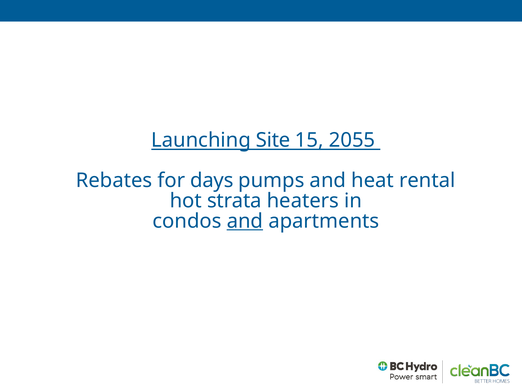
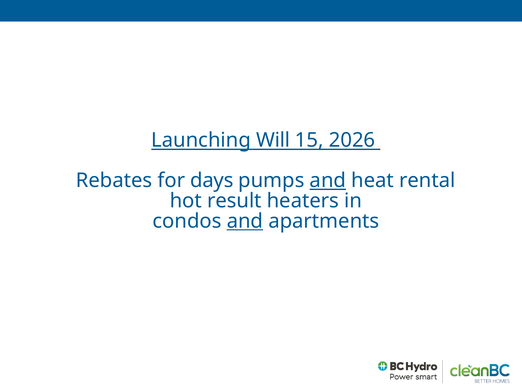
Site: Site -> Will (273, 140)
2055: 2055 -> 2026 (352, 140)
and underline: none -> present (328, 181)
strata: strata -> result (234, 201)
